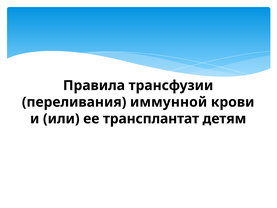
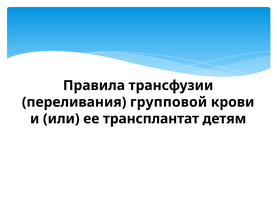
иммунной: иммунной -> групповой (169, 102)
